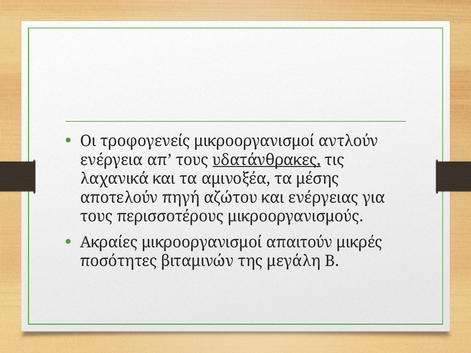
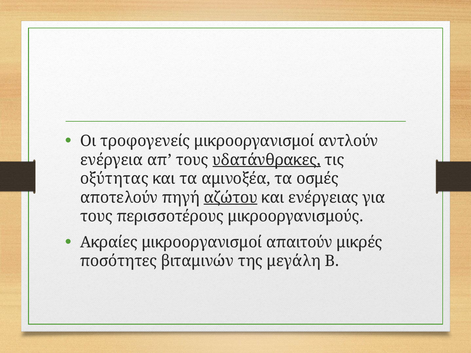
λαχανικά: λαχανικά -> οξύτητας (114, 179)
μέσης: μέσης -> οσμές (318, 179)
αζώτου underline: none -> present (231, 198)
